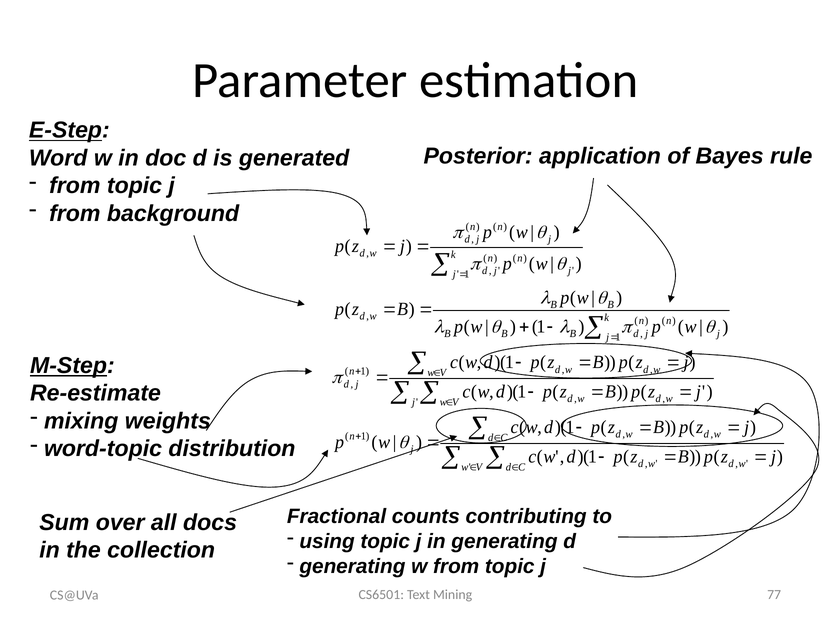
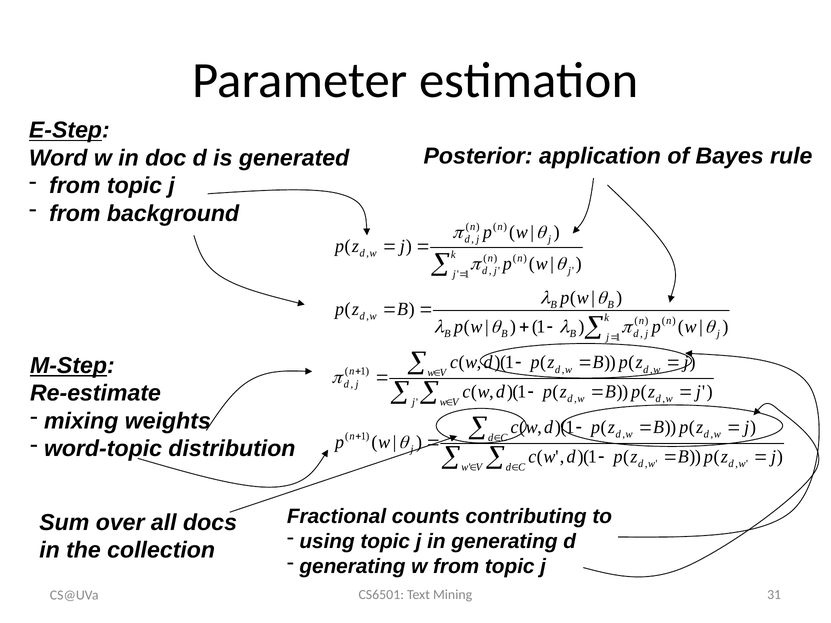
77: 77 -> 31 (774, 595)
